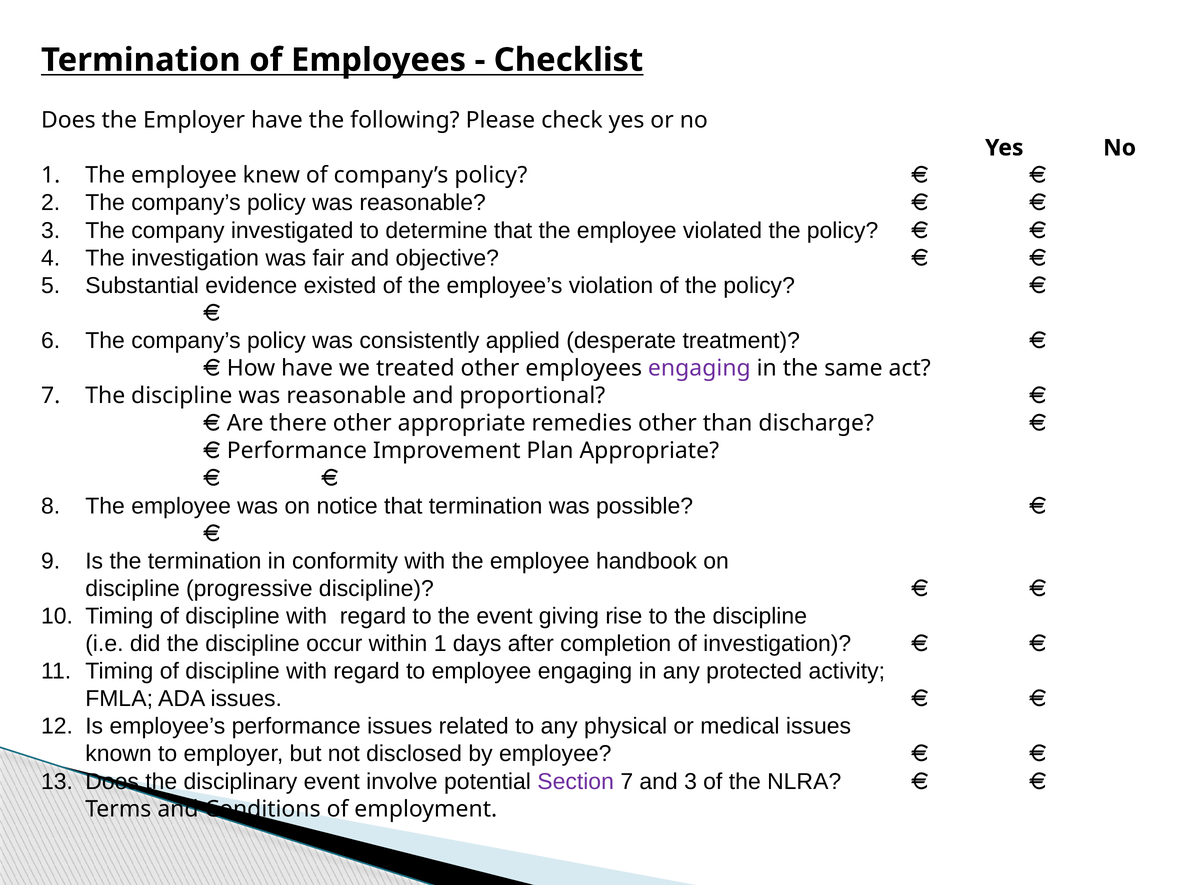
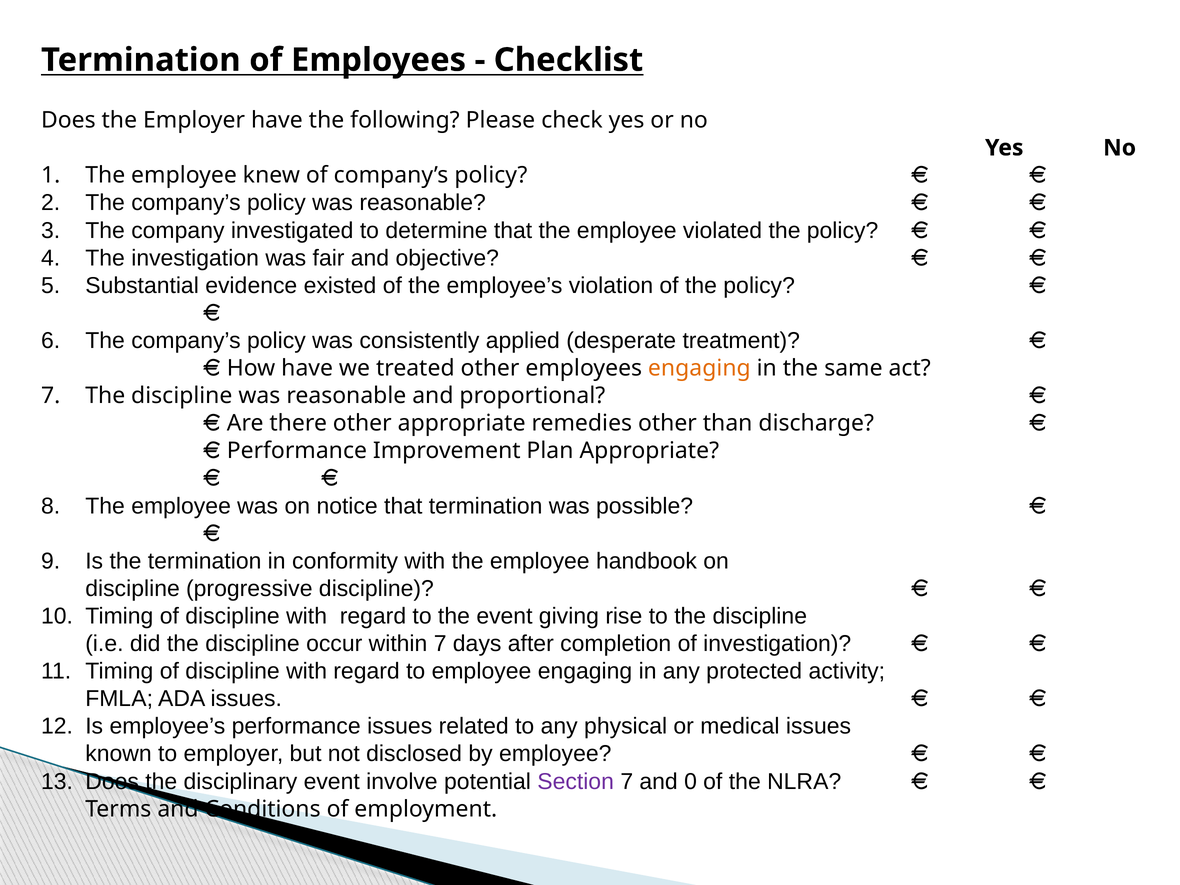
engaging colour: purple -> orange (699, 368)
within 1: 1 -> 7 (440, 644)
and 3: 3 -> 0 (691, 781)
